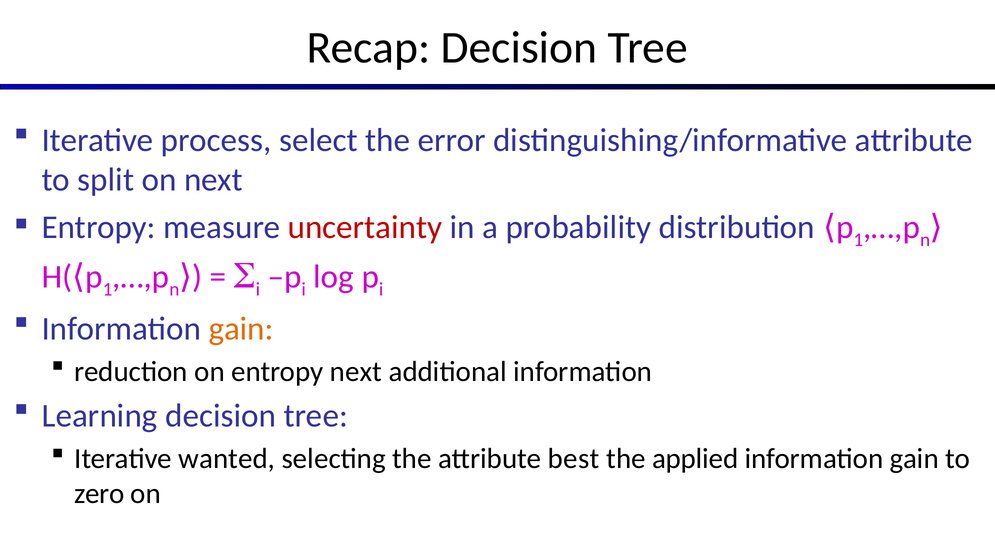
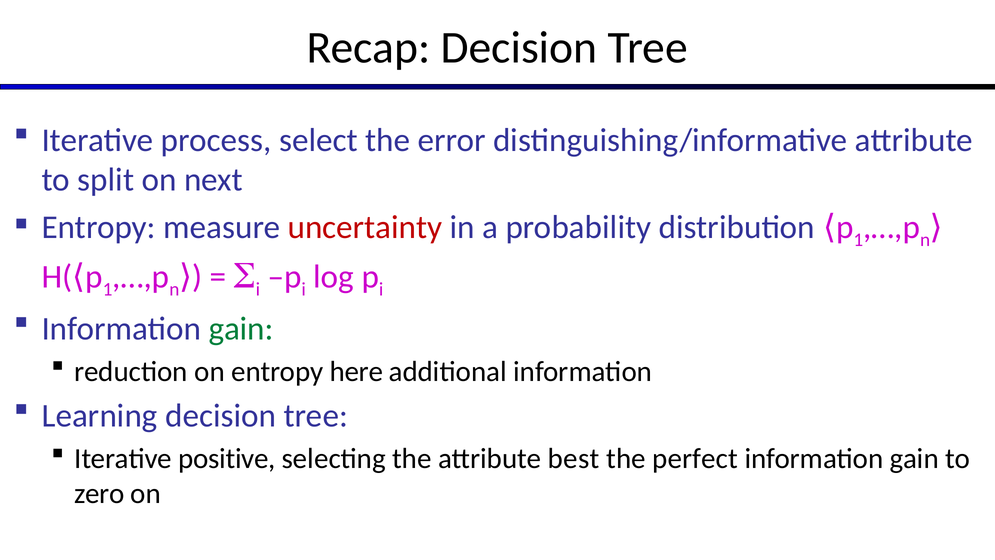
gain colour: orange -> green (241, 328)
entropy next: next -> here (356, 371)
wanted: wanted -> positive (227, 458)
applied: applied -> perfect (695, 458)
